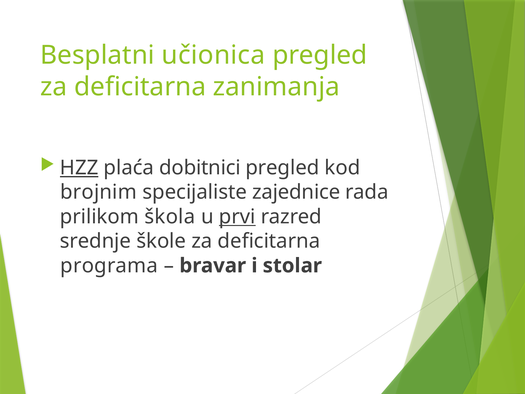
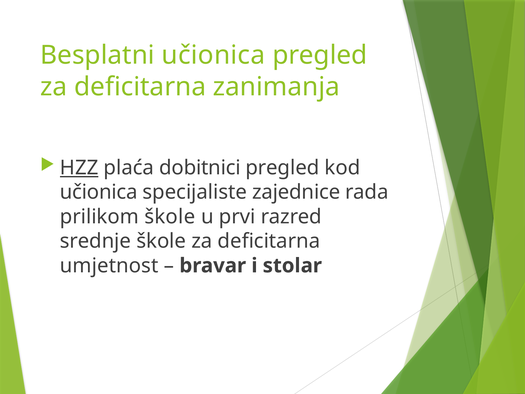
brojnim: brojnim -> učionica (99, 192)
prilikom škola: škola -> škole (170, 217)
prvi underline: present -> none (237, 217)
programa: programa -> umjetnost (109, 265)
